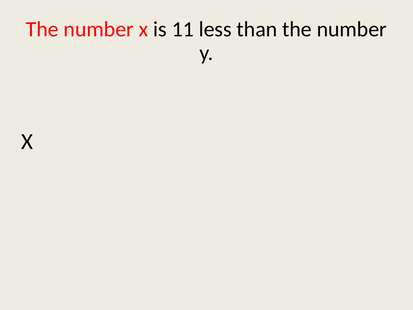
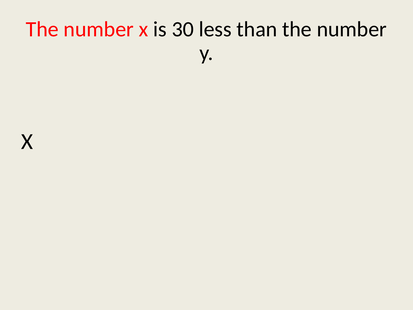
11: 11 -> 30 (183, 29)
